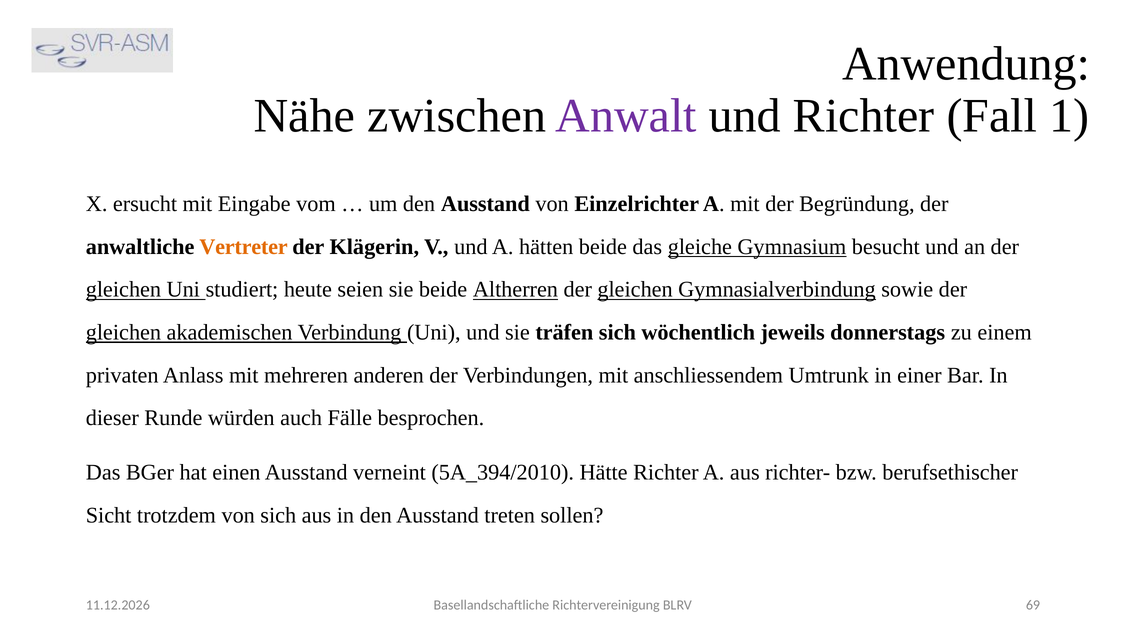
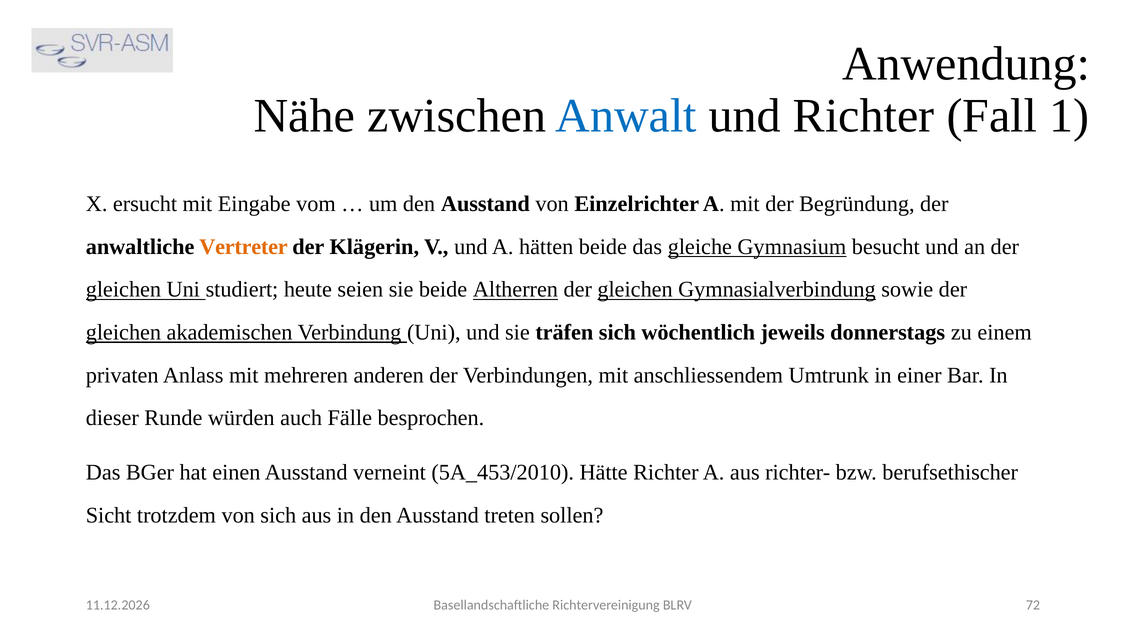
Anwalt colour: purple -> blue (626, 116)
5A_394/2010: 5A_394/2010 -> 5A_453/2010 (503, 472)
69: 69 -> 72 (1033, 605)
